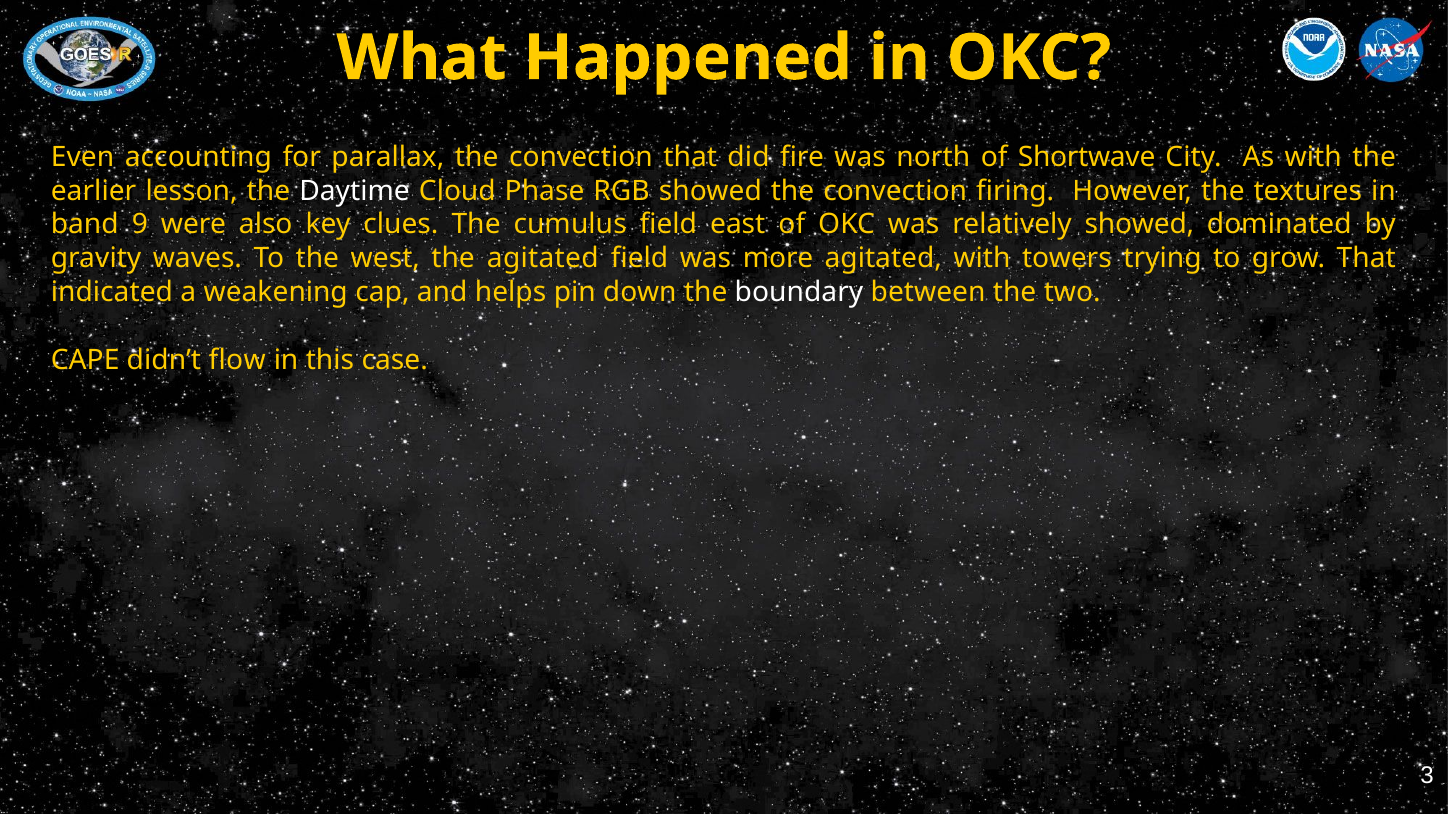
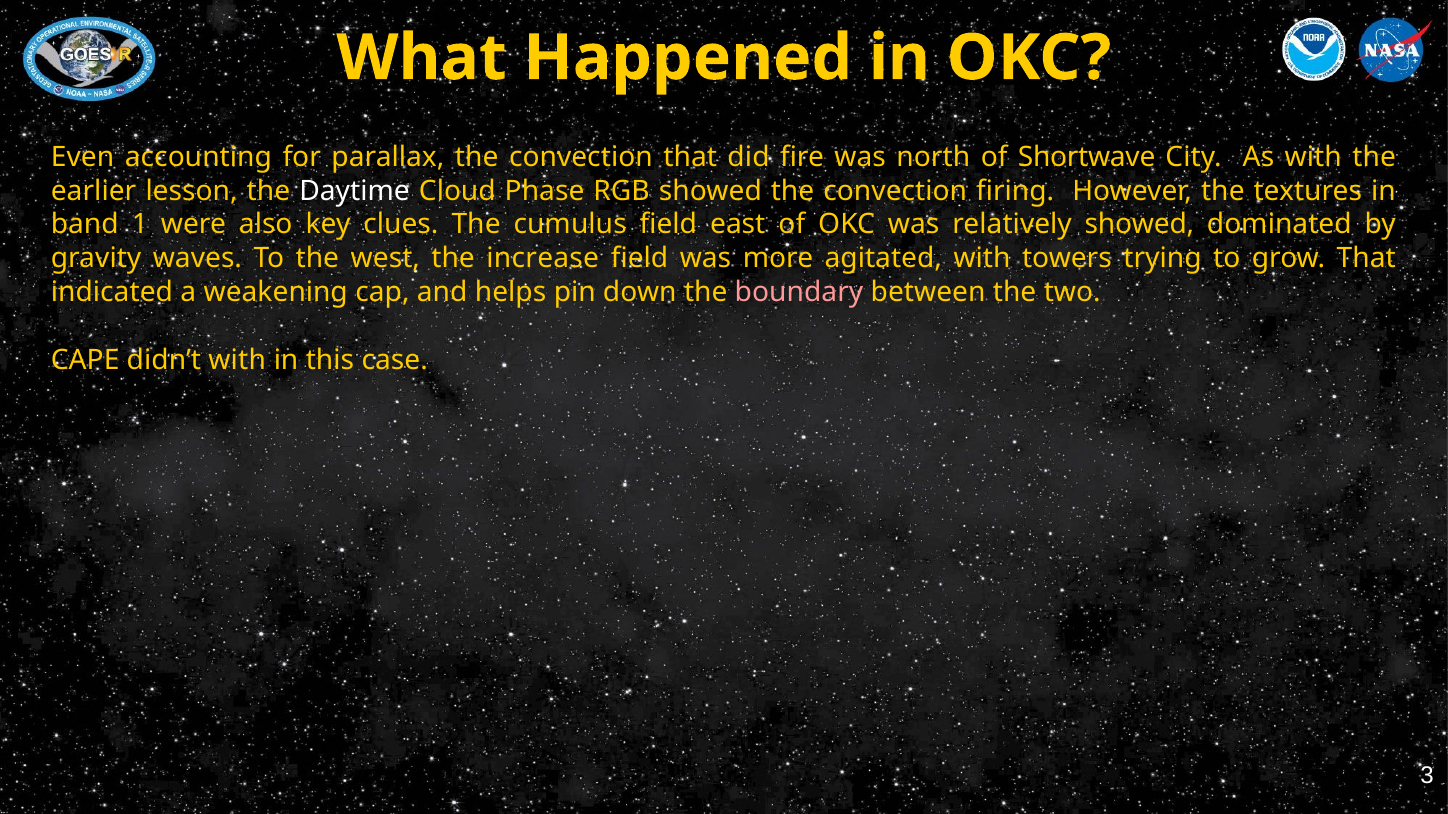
9: 9 -> 1 (140, 225)
the agitated: agitated -> increase (543, 259)
boundary colour: white -> pink (799, 292)
didn’t flow: flow -> with (237, 360)
